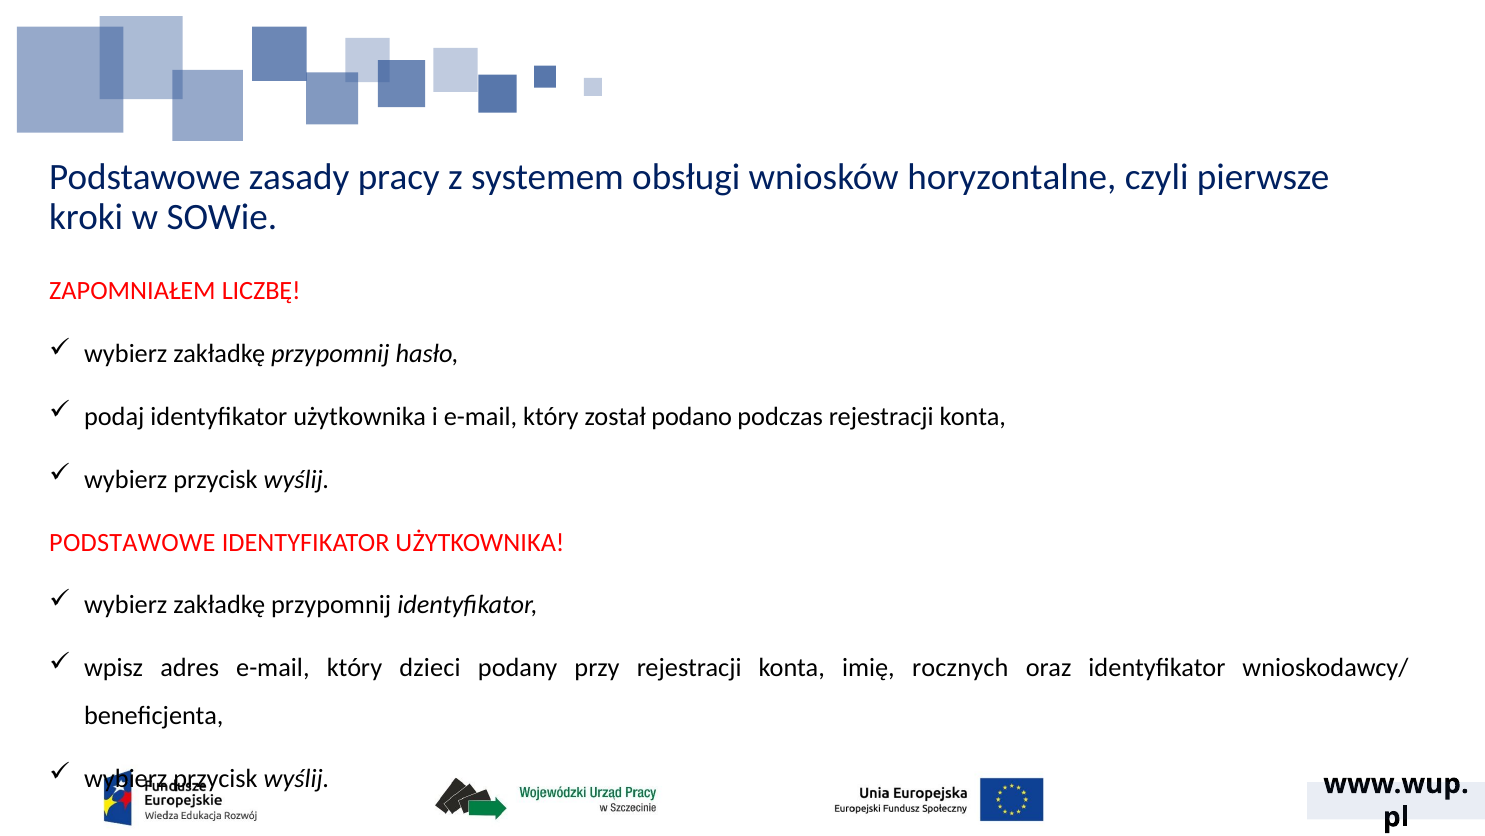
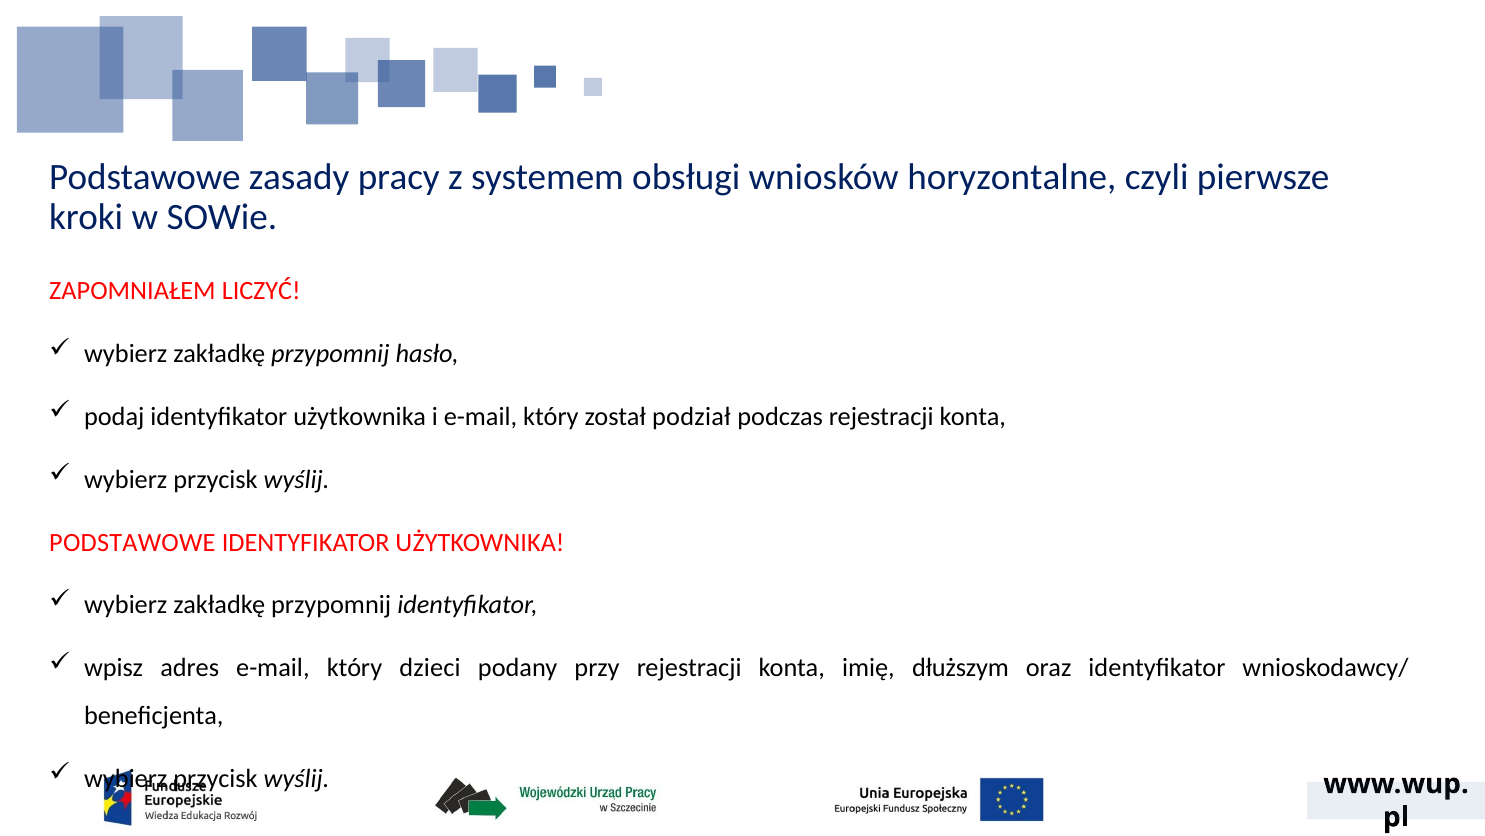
LICZBĘ: LICZBĘ -> LICZYĆ (261, 291)
podano: podano -> podział (691, 416)
rocznych: rocznych -> dłuższym (960, 668)
